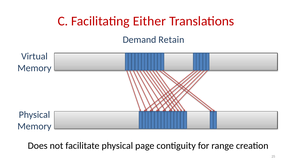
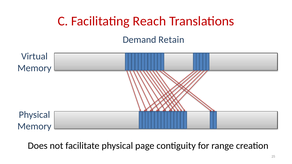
Either: Either -> Reach (149, 21)
